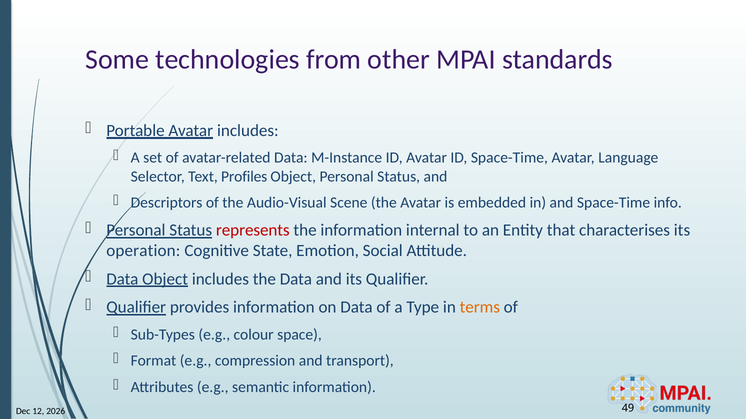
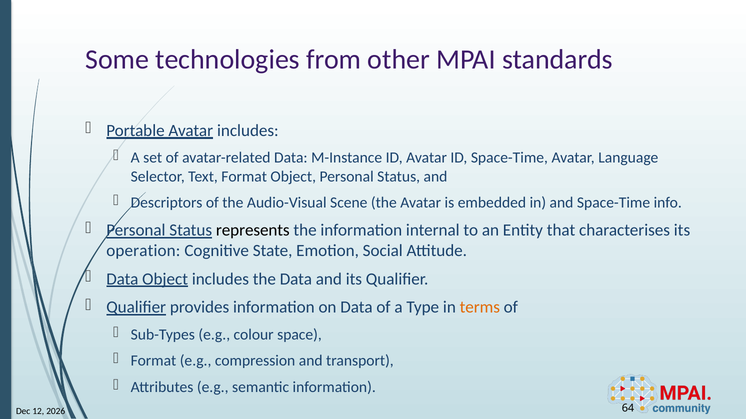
Text Profiles: Profiles -> Format (244, 177)
represents colour: red -> black (253, 231)
49: 49 -> 64 (628, 409)
